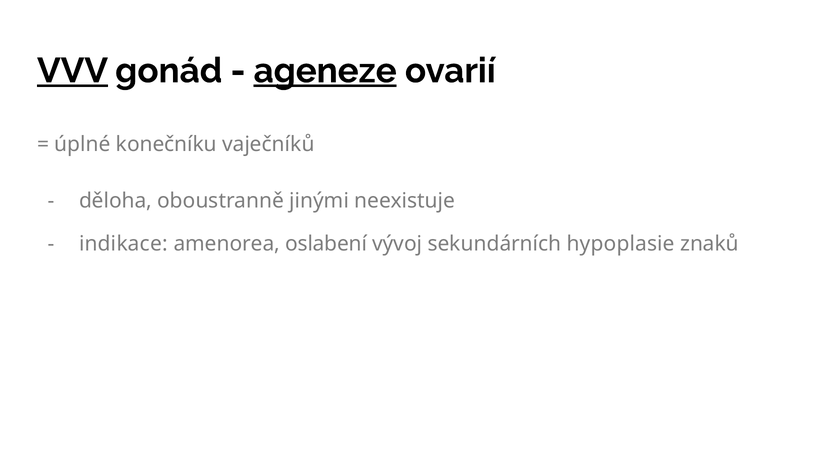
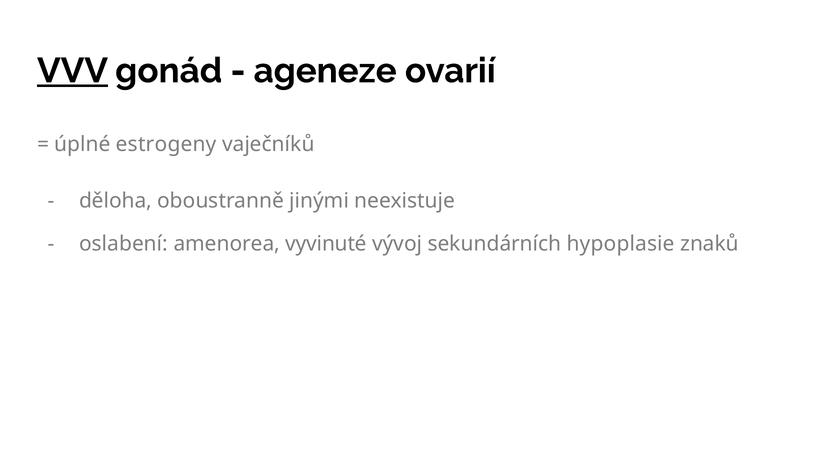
ageneze underline: present -> none (325, 71)
konečníku: konečníku -> estrogeny (166, 144)
indikace: indikace -> oslabení (124, 244)
oslabení: oslabení -> vyvinuté (326, 244)
